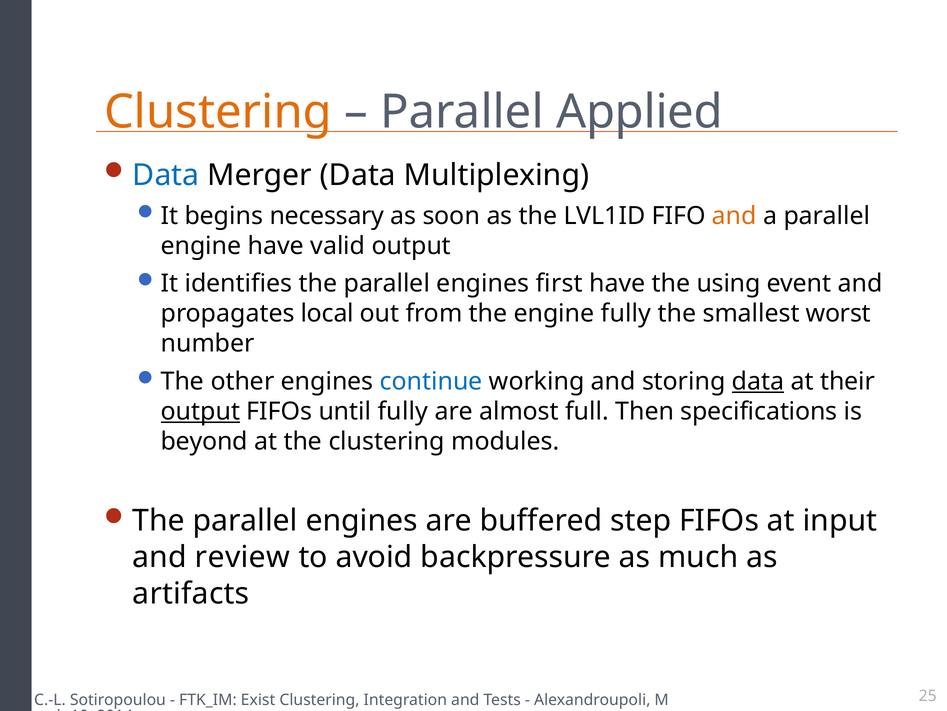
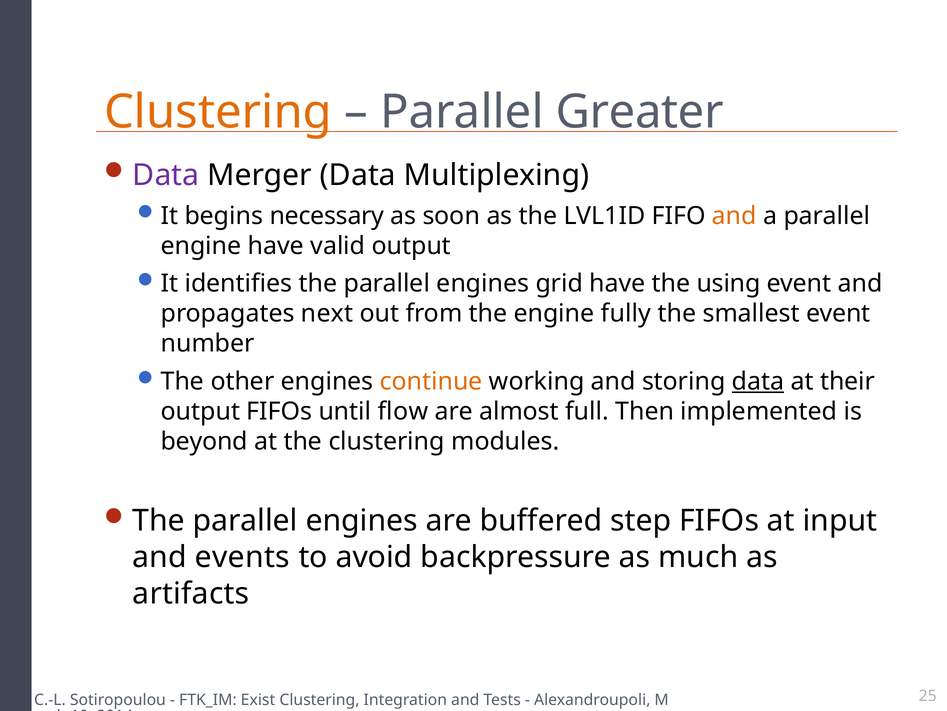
Applied: Applied -> Greater (640, 112)
Data colour: blue -> purple (166, 175)
first: first -> grid (559, 283)
local: local -> next (327, 313)
smallest worst: worst -> event (838, 313)
continue colour: blue -> orange (431, 381)
output underline: present -> none (200, 411)
until fully: fully -> flow (403, 411)
specifications: specifications -> implemented (759, 411)
review: review -> events (242, 557)
